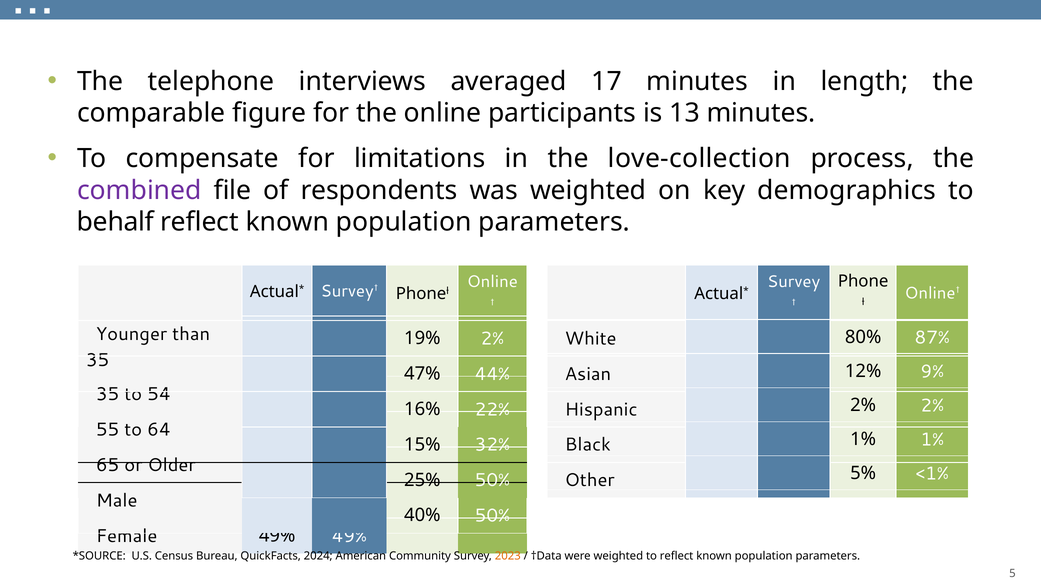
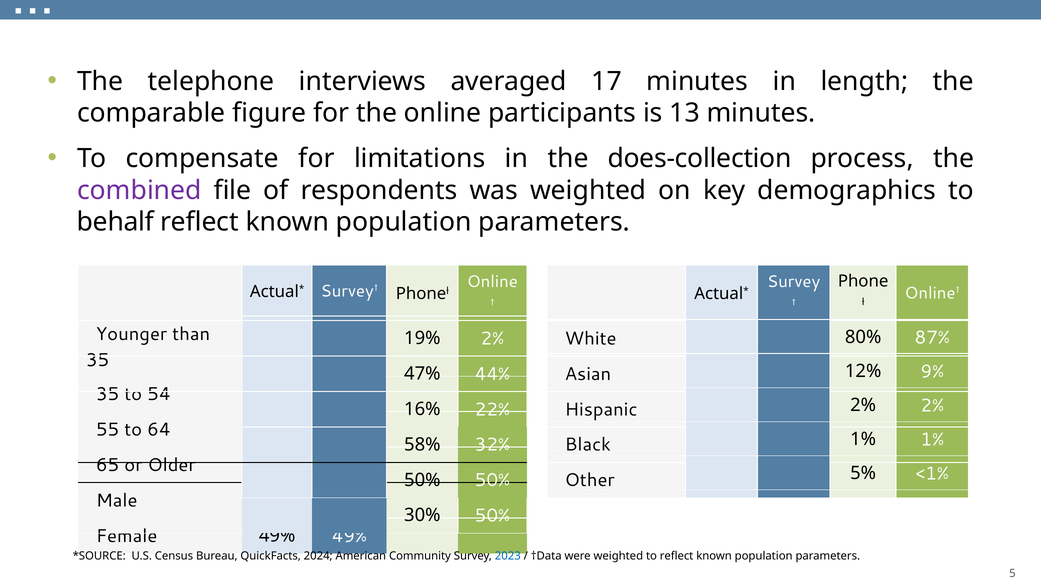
love-collection: love-collection -> does-collection (700, 158)
15%: 15% -> 58% (422, 444)
25%: 25% -> 50% (422, 480)
40%: 40% -> 30% (422, 515)
2023 colour: orange -> blue (508, 555)
